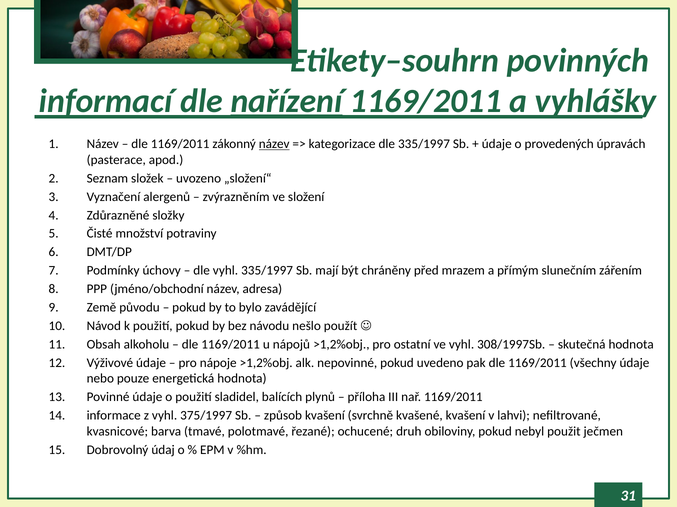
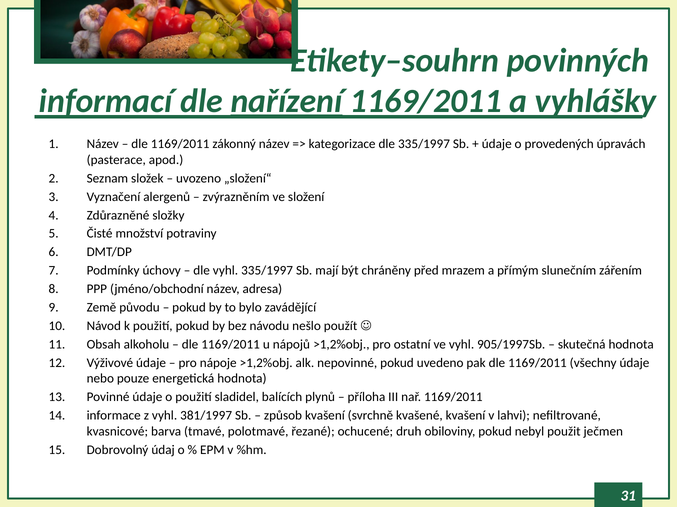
název underline: present -> none (274, 144)
308/1997Sb: 308/1997Sb -> 905/1997Sb (511, 345)
375/1997: 375/1997 -> 381/1997 (206, 416)
